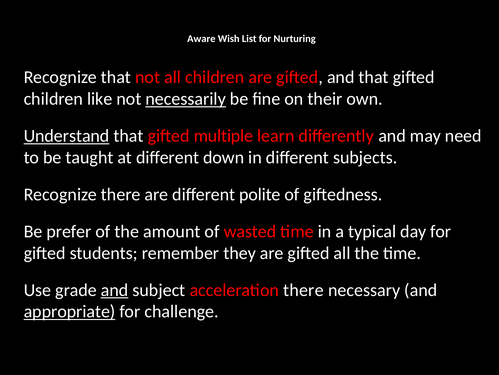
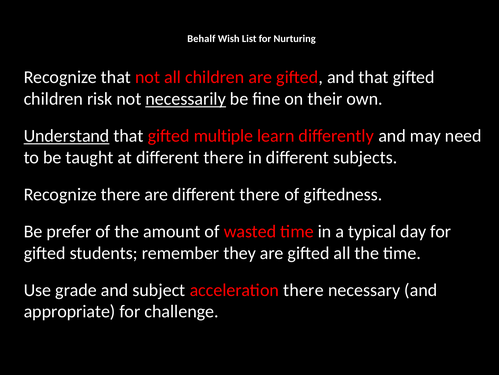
Aware: Aware -> Behalf (201, 39)
like: like -> risk (100, 99)
at different down: down -> there (224, 157)
are different polite: polite -> there (260, 194)
and underline: present -> none (115, 289)
appropriate underline: present -> none (70, 311)
